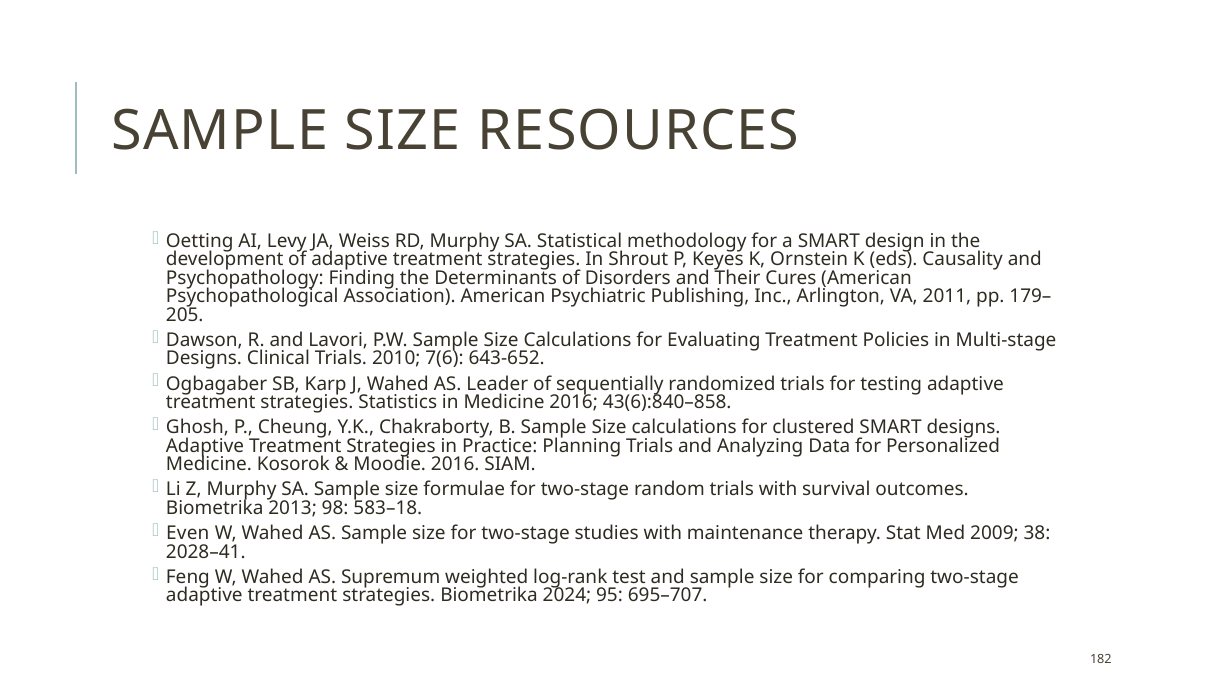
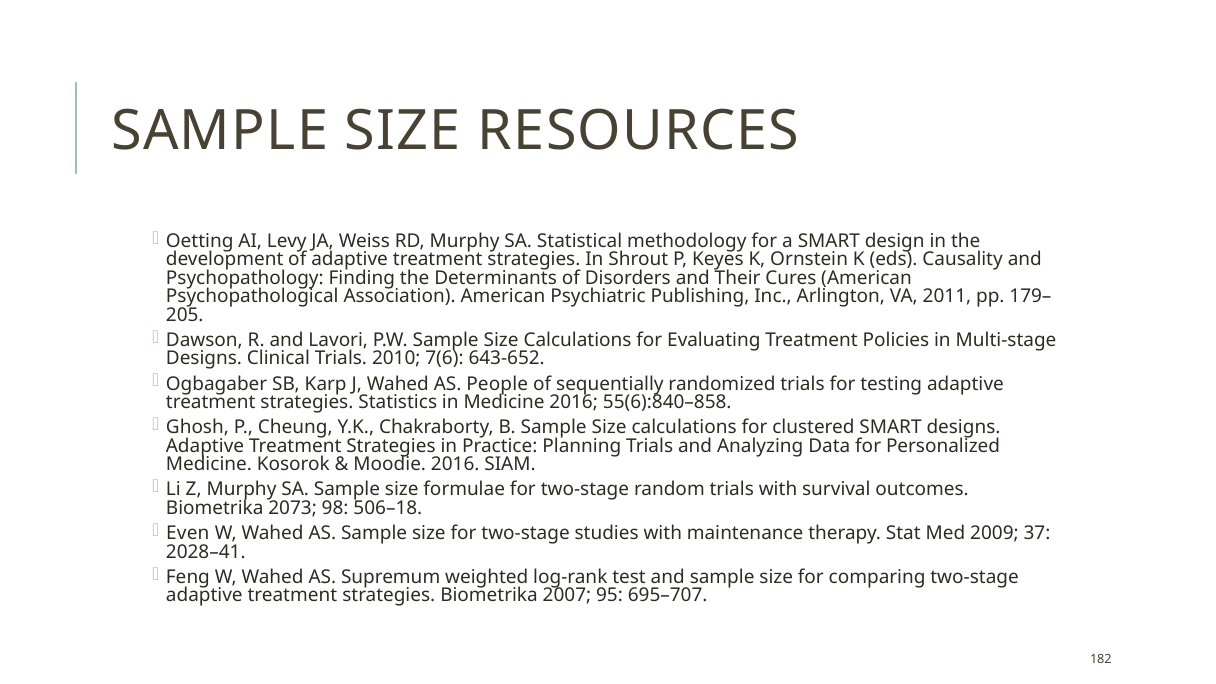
Leader: Leader -> People (497, 384)
43(6):840–858: 43(6):840–858 -> 55(6):840–858 (667, 402)
2013: 2013 -> 2073 (293, 508)
583–18: 583–18 -> 506–18 (388, 508)
38: 38 -> 37 (1037, 533)
2024: 2024 -> 2007 (567, 596)
